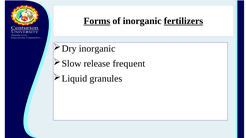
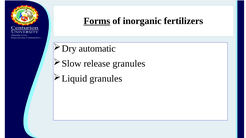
fertilizers underline: present -> none (183, 21)
inorganic: inorganic -> automatic (97, 49)
release frequent: frequent -> granules (129, 64)
